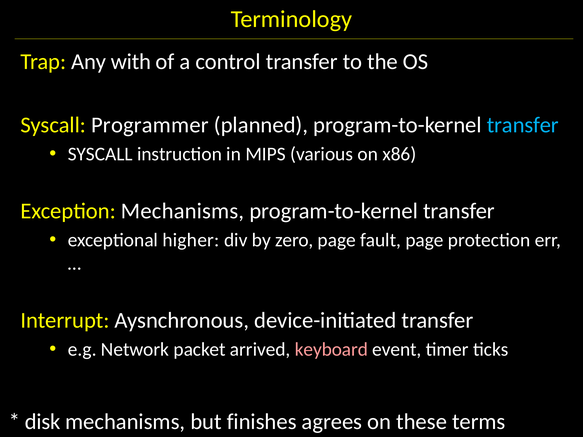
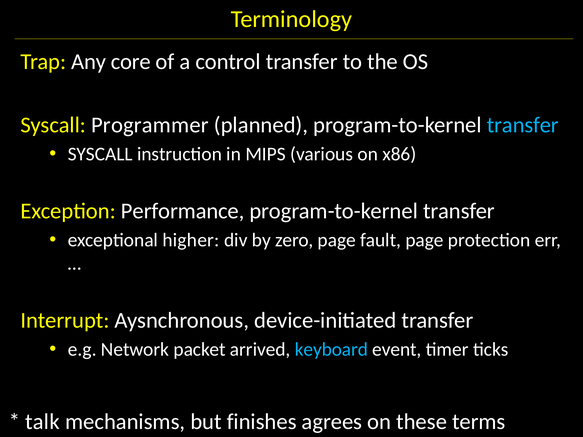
with: with -> core (131, 62)
Exception Mechanisms: Mechanisms -> Performance (183, 211)
keyboard colour: pink -> light blue (331, 350)
disk: disk -> talk (42, 422)
